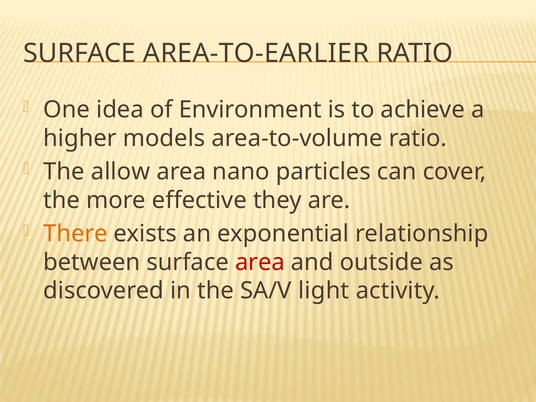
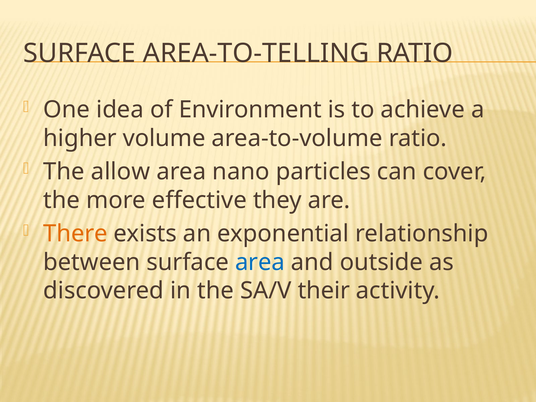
AREA-TO-EARLIER: AREA-TO-EARLIER -> AREA-TO-TELLING (256, 53)
models: models -> volume (164, 138)
area colour: red -> blue (260, 262)
light: light -> their (324, 291)
